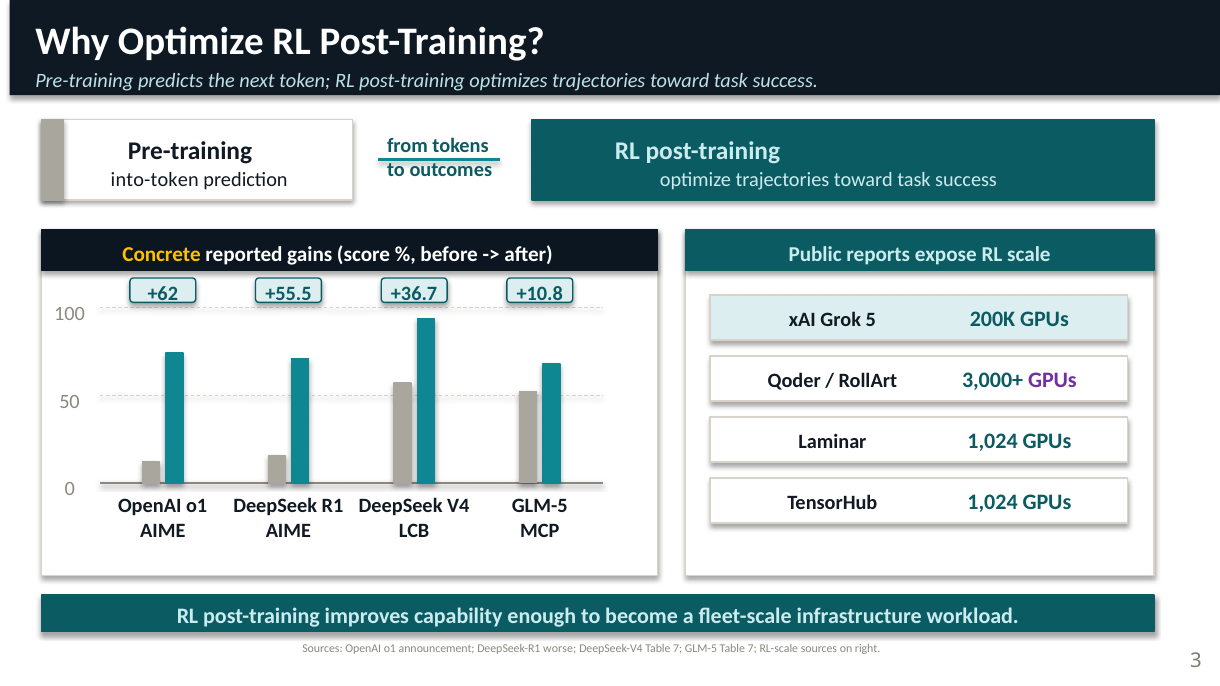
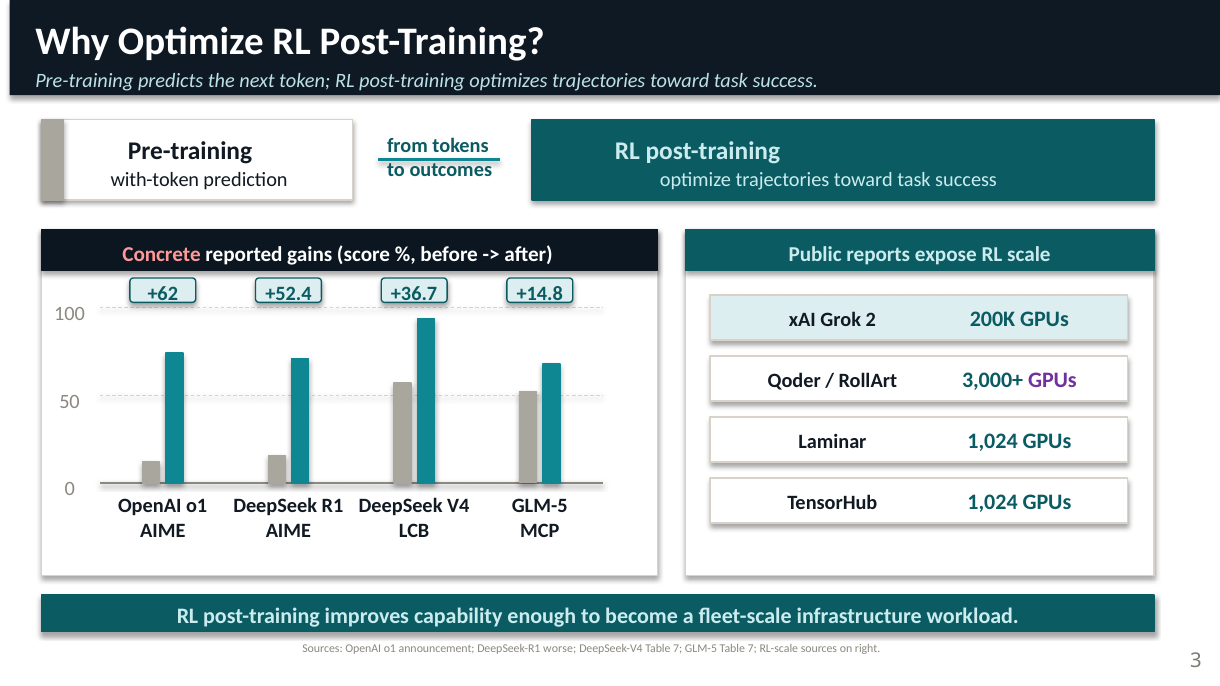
into-token: into-token -> with-token (155, 179)
Concrete colour: yellow -> pink (162, 255)
+55.5: +55.5 -> +52.4 (288, 294)
+10.8: +10.8 -> +14.8 (540, 294)
5: 5 -> 2 (871, 320)
